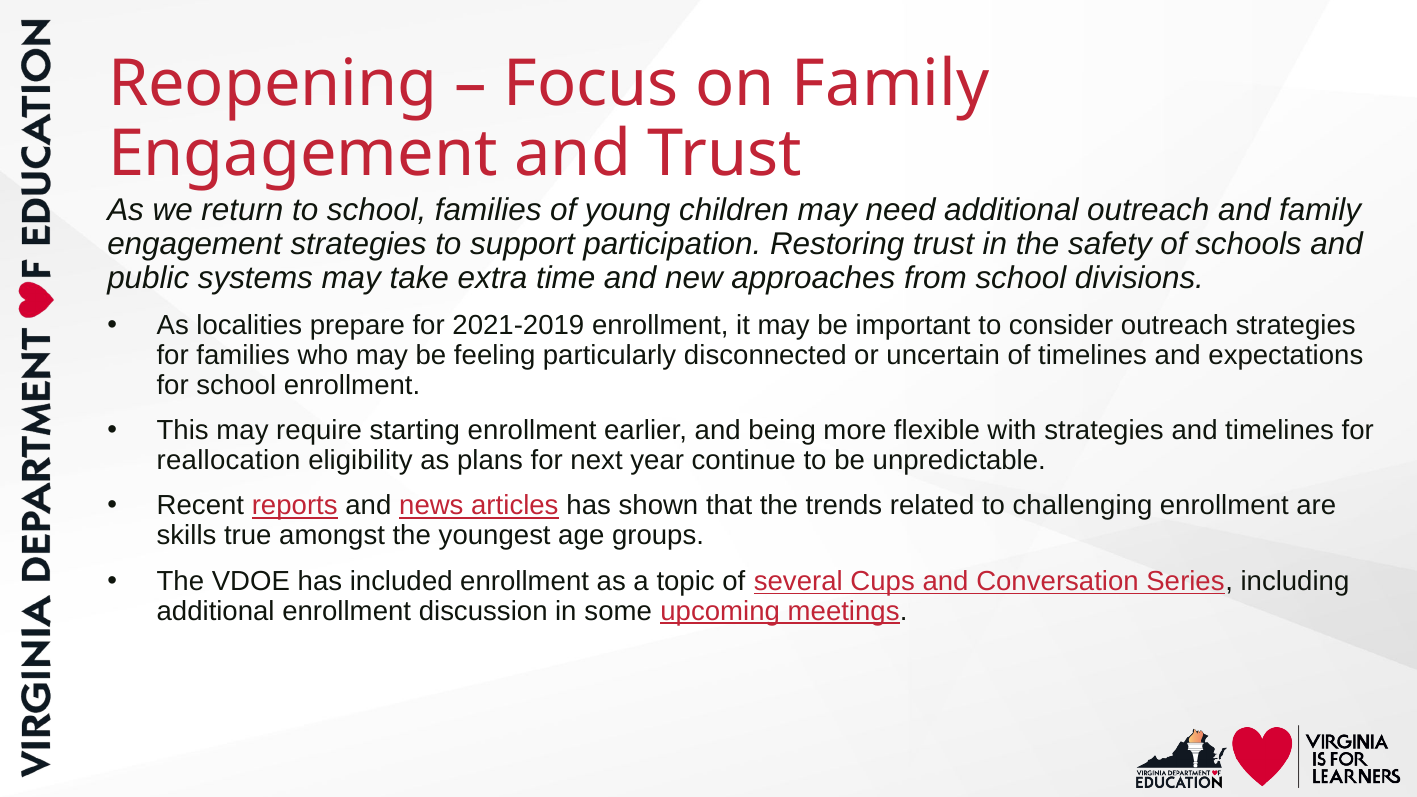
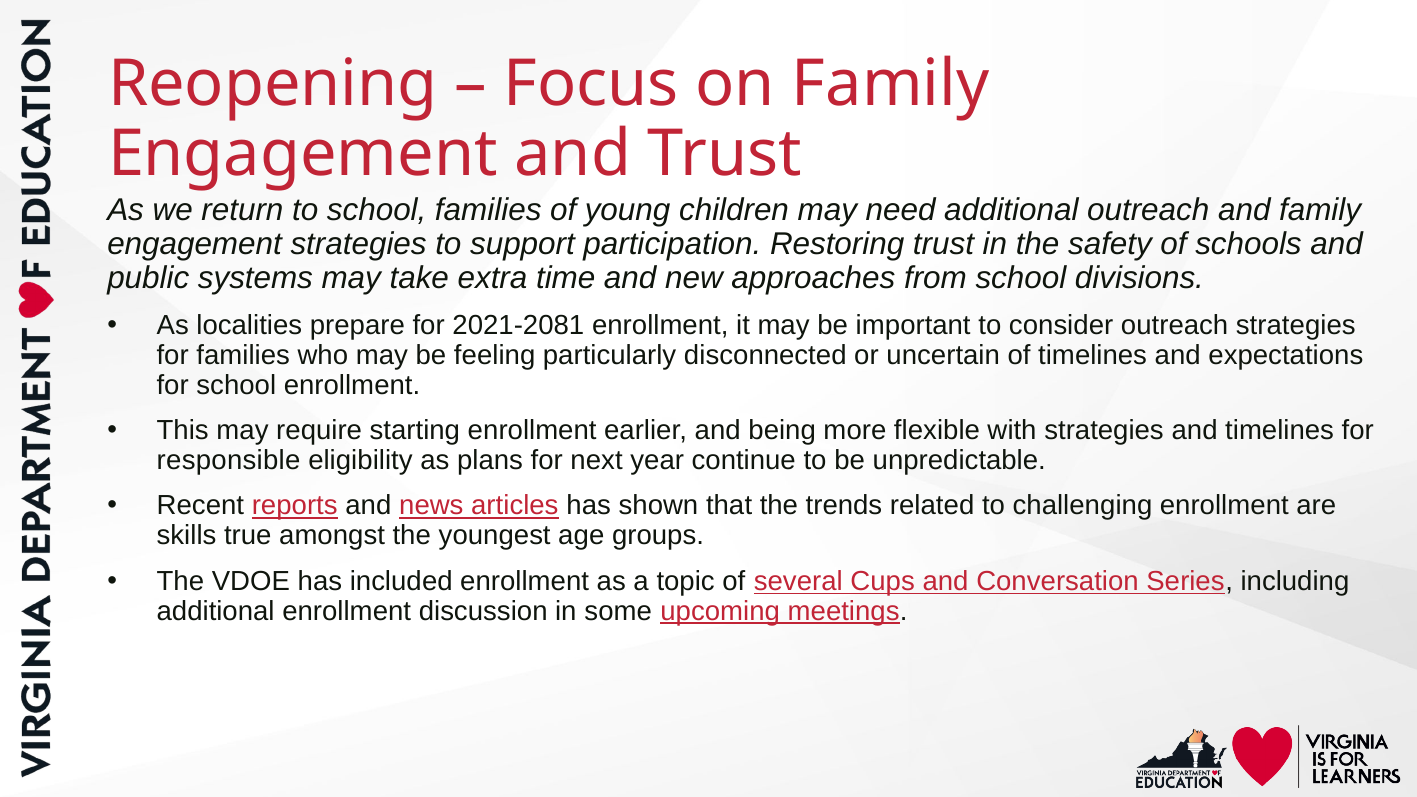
2021-2019: 2021-2019 -> 2021-2081 (518, 326)
reallocation: reallocation -> responsible (229, 460)
